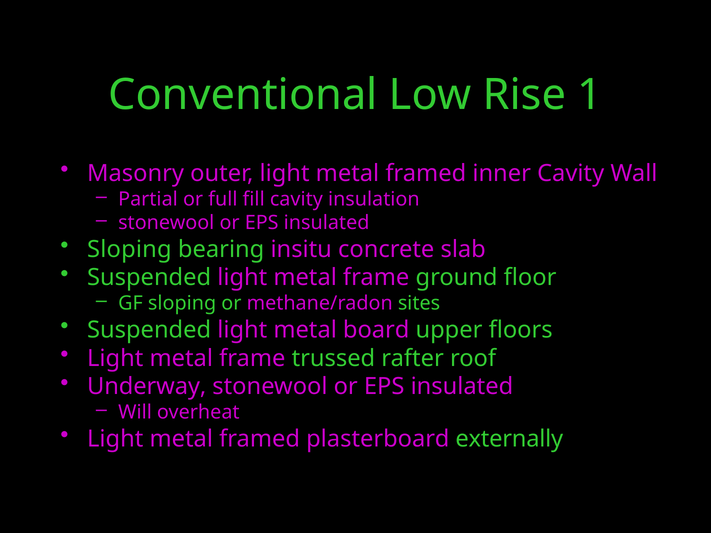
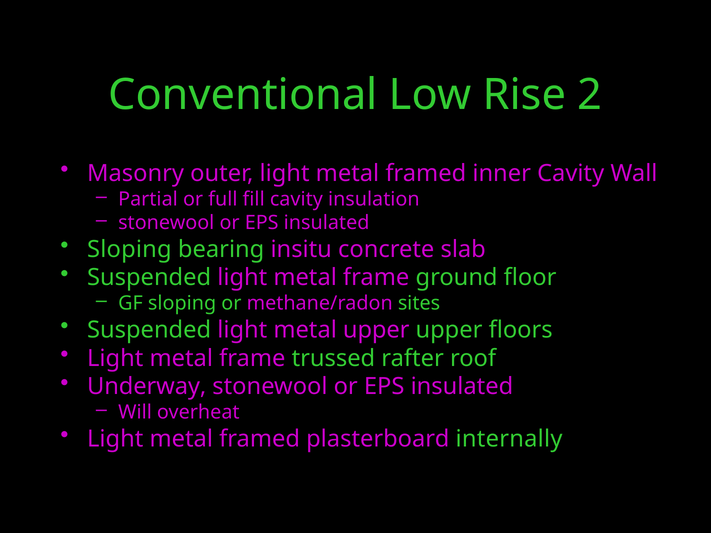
1: 1 -> 2 (590, 95)
metal board: board -> upper (376, 330)
externally: externally -> internally (509, 439)
